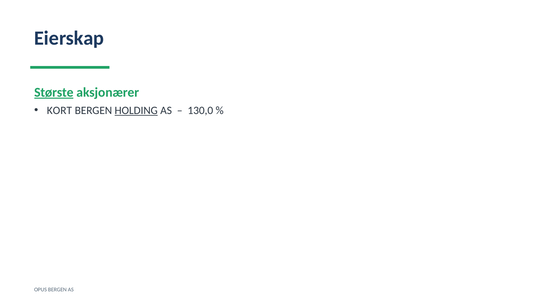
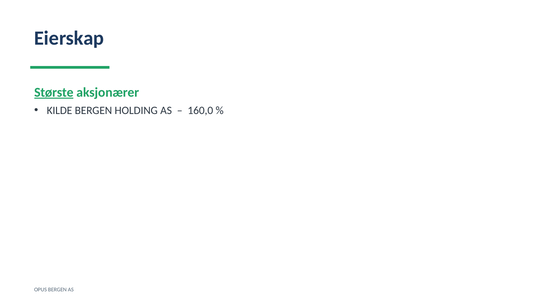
KORT: KORT -> KILDE (60, 110)
HOLDING underline: present -> none (136, 110)
130,0: 130,0 -> 160,0 (200, 110)
